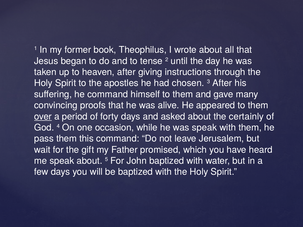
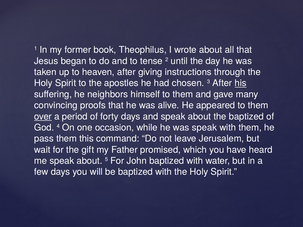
his underline: none -> present (241, 83)
he command: command -> neighbors (108, 94)
and asked: asked -> speak (173, 117)
the certainly: certainly -> baptized (246, 117)
